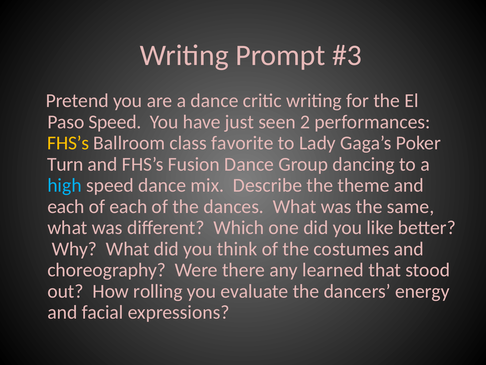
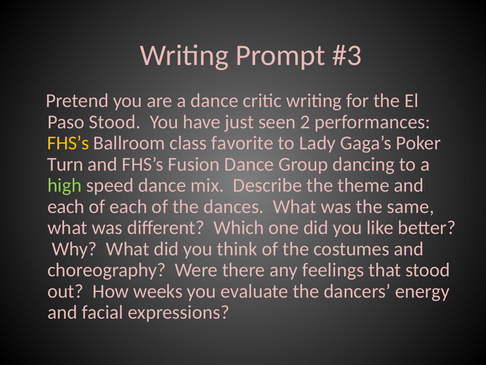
Paso Speed: Speed -> Stood (115, 122)
high colour: light blue -> light green (65, 185)
learned: learned -> feelings (333, 270)
rolling: rolling -> weeks (158, 291)
